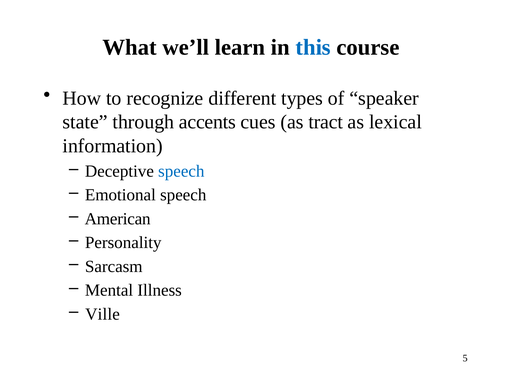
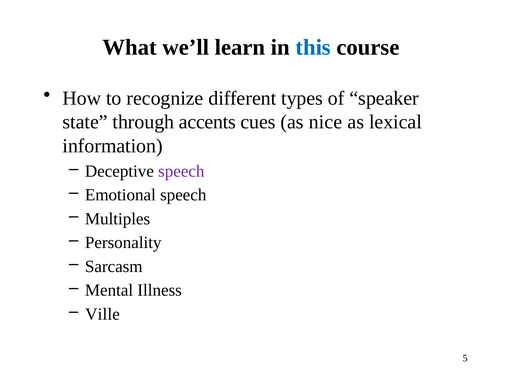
tract: tract -> nice (326, 122)
speech colour: blue -> purple (181, 171)
American: American -> Multiples (118, 219)
